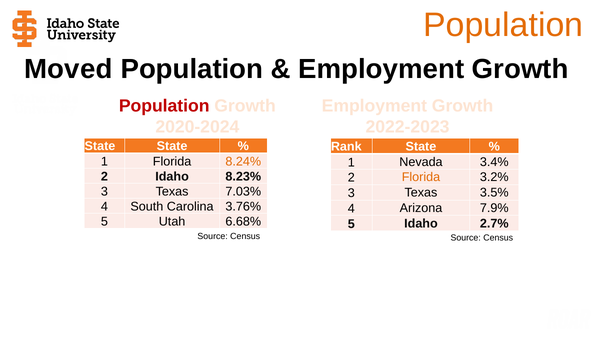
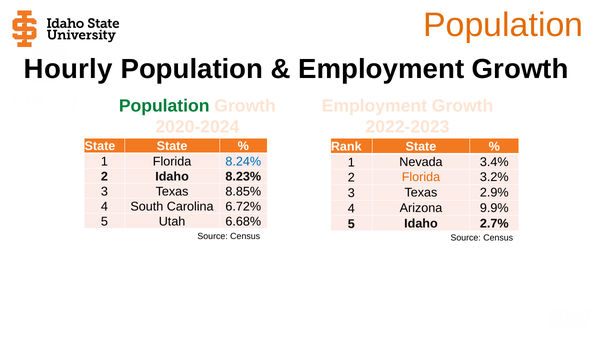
Moved: Moved -> Hourly (68, 69)
Population colour: red -> green (164, 106)
8.24% colour: orange -> blue (243, 162)
7.03%: 7.03% -> 8.85% (243, 192)
3.5%: 3.5% -> 2.9% (494, 193)
3.76%: 3.76% -> 6.72% (243, 207)
7.9%: 7.9% -> 9.9% (494, 208)
